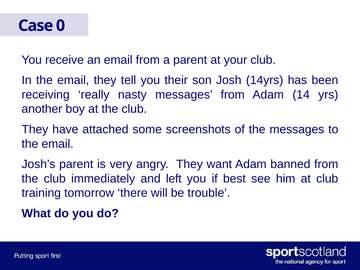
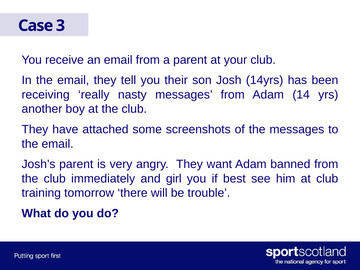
0: 0 -> 3 (61, 26)
left: left -> girl (174, 179)
